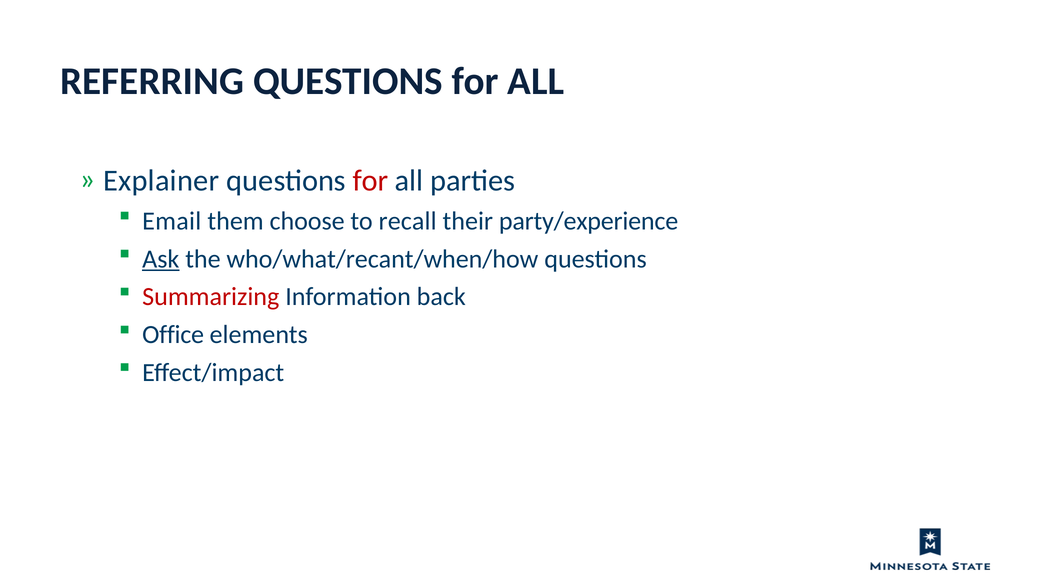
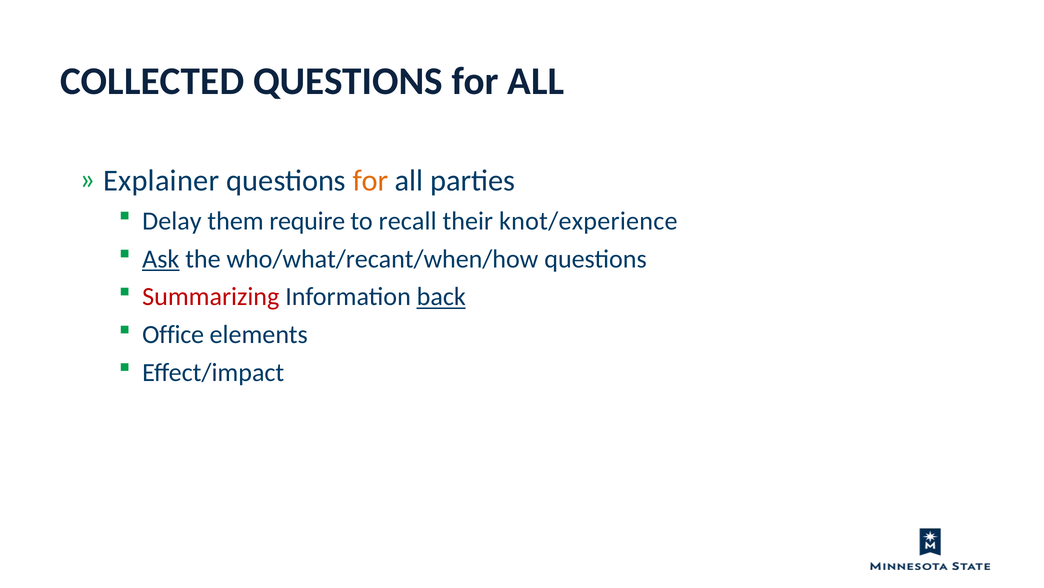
REFERRING: REFERRING -> COLLECTED (152, 81)
for colour: red -> orange (370, 181)
Email: Email -> Delay (172, 221)
choose: choose -> require (307, 221)
party/experience: party/experience -> knot/experience (588, 221)
back underline: none -> present (441, 296)
